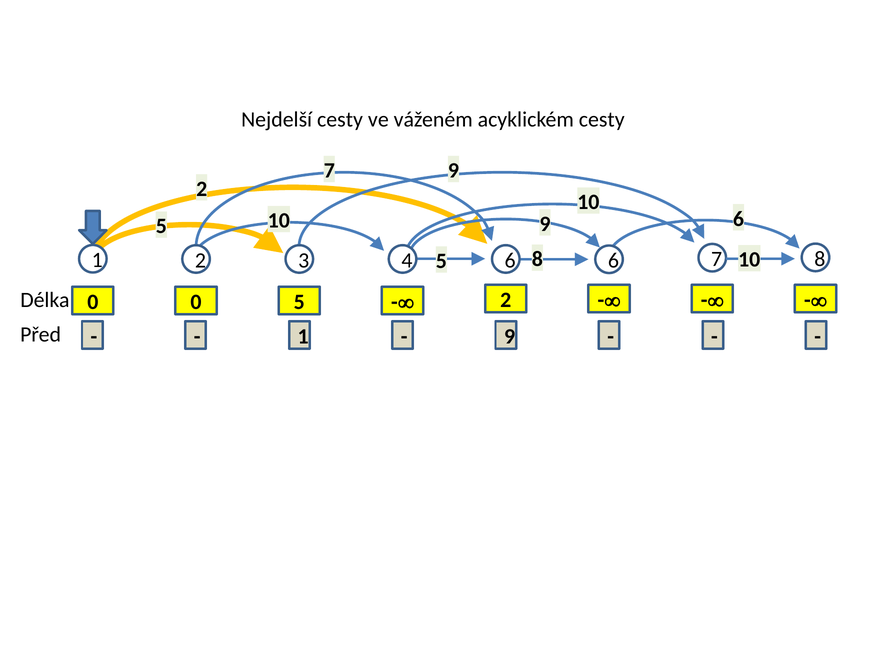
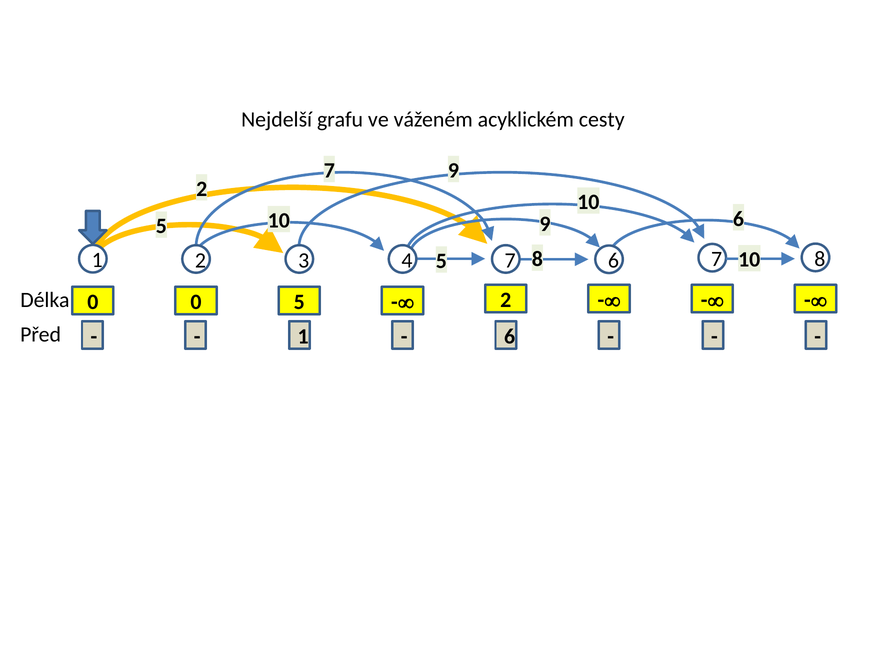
Nejdelší cesty: cesty -> grafu (340, 120)
3 6: 6 -> 7 (510, 260)
9: 9 -> 6 (510, 336)
